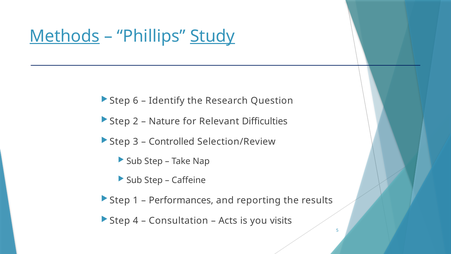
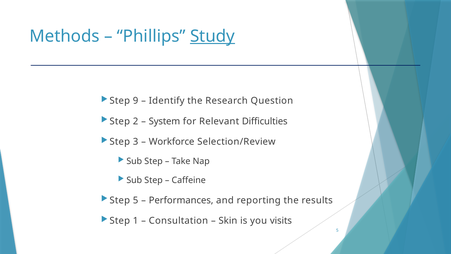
Methods underline: present -> none (65, 36)
6: 6 -> 9 (136, 101)
Nature: Nature -> System (164, 121)
Controlled: Controlled -> Workforce (172, 142)
Step 1: 1 -> 5 (136, 200)
4: 4 -> 1 (136, 221)
Acts: Acts -> Skin (228, 221)
